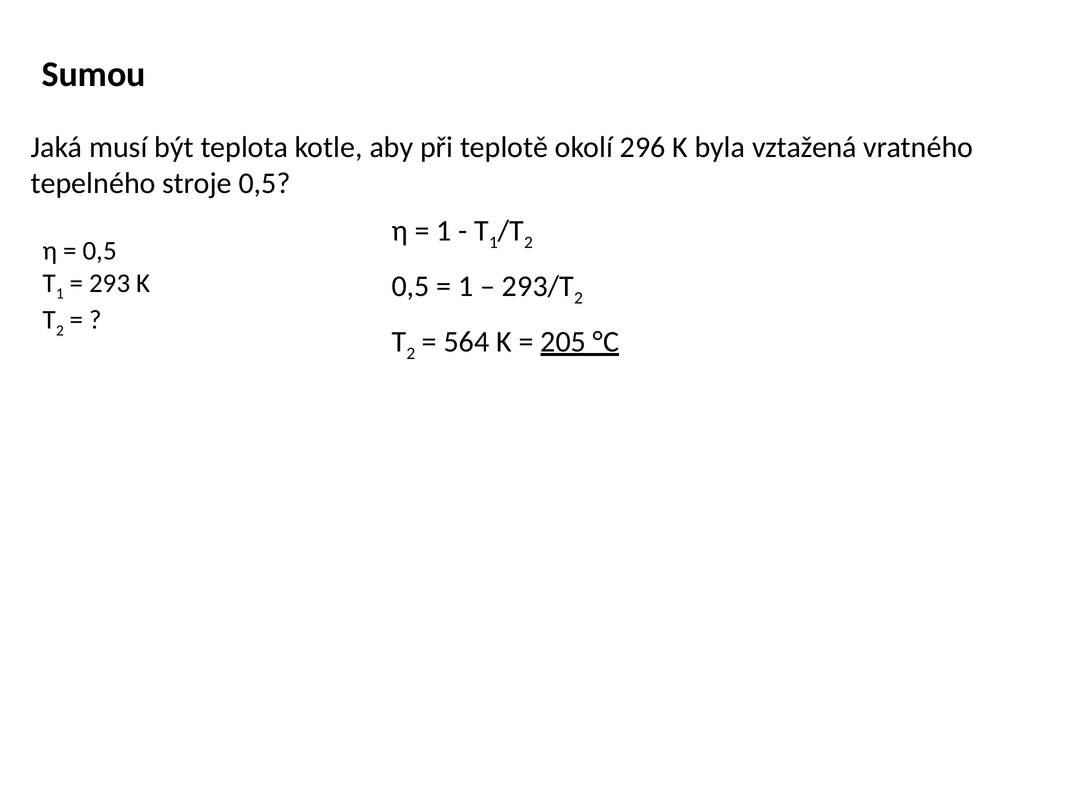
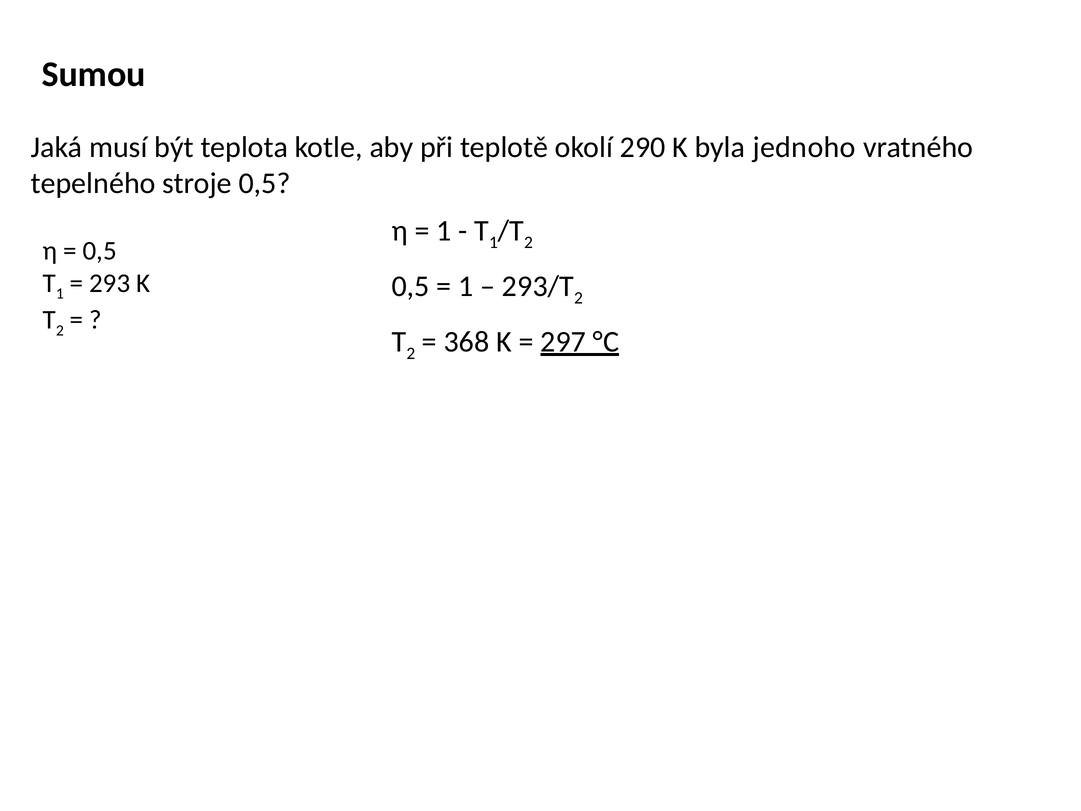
296: 296 -> 290 (643, 147)
vztažená: vztažená -> jednoho (804, 147)
564: 564 -> 368 (466, 341)
205: 205 -> 297 (563, 341)
